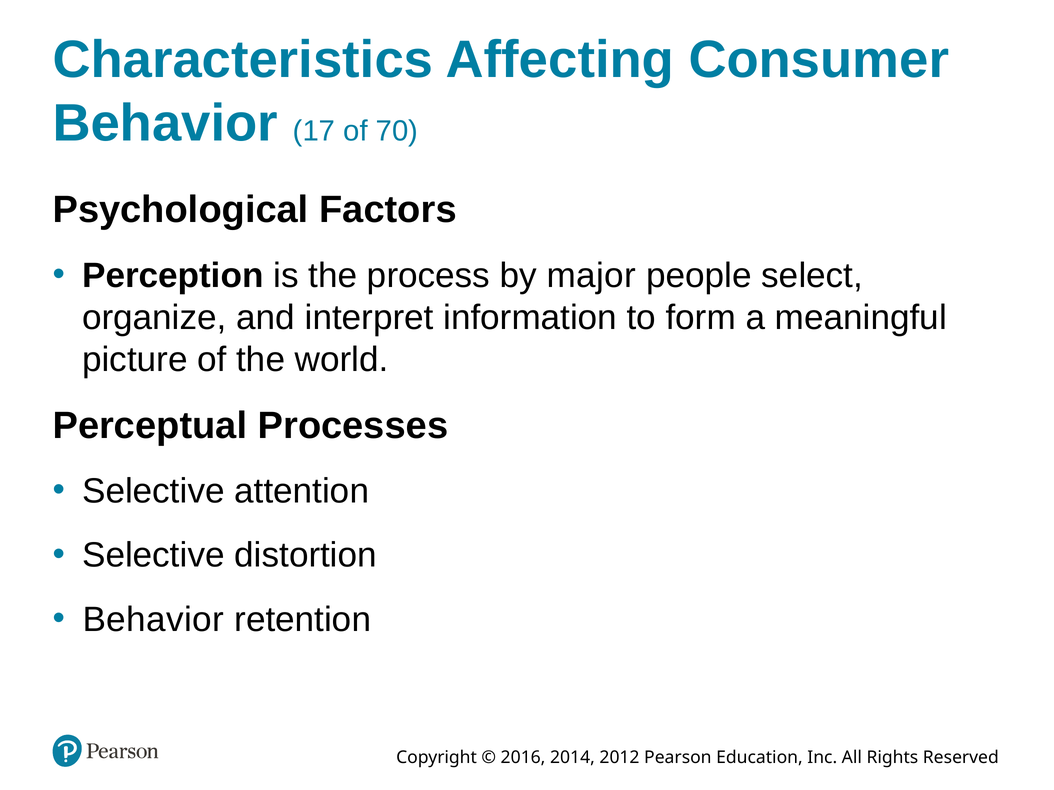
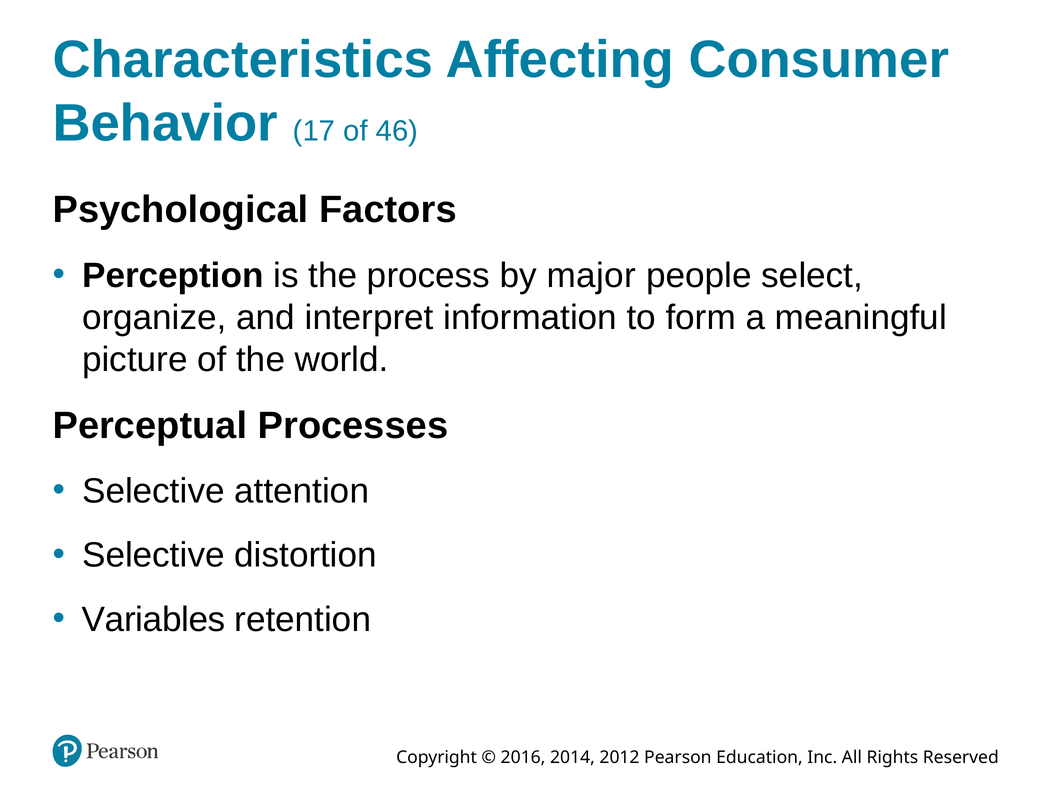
70: 70 -> 46 (397, 131)
Behavior: Behavior -> Variables (154, 620)
